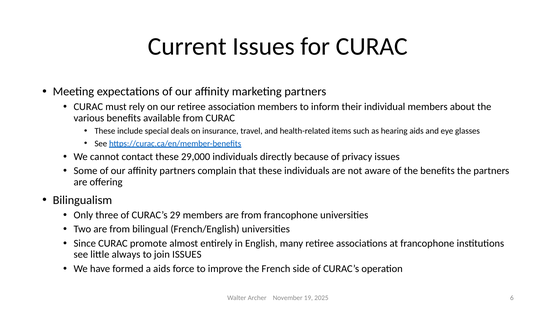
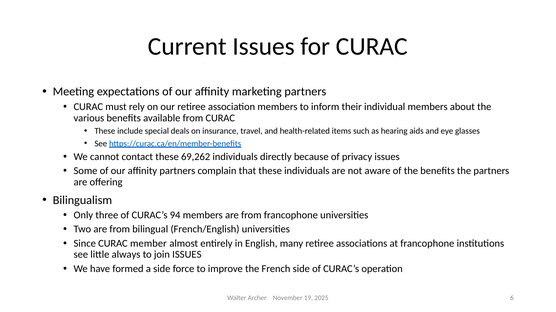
29,000: 29,000 -> 69,262 (196, 157)
29: 29 -> 94 (175, 216)
promote: promote -> member (148, 244)
a aids: aids -> side (162, 269)
